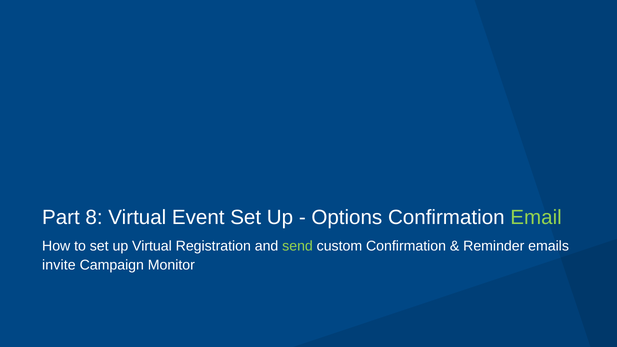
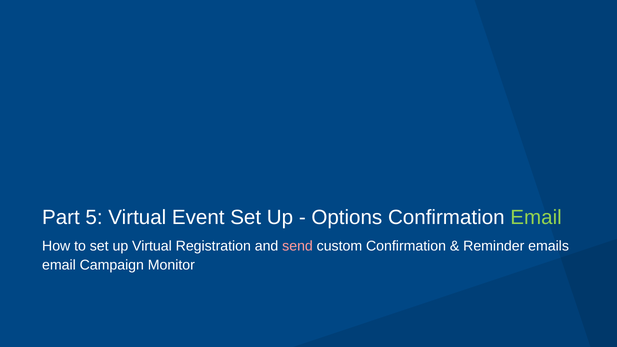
8: 8 -> 5 (94, 217)
send colour: light green -> pink (298, 246)
invite: invite -> email (59, 265)
